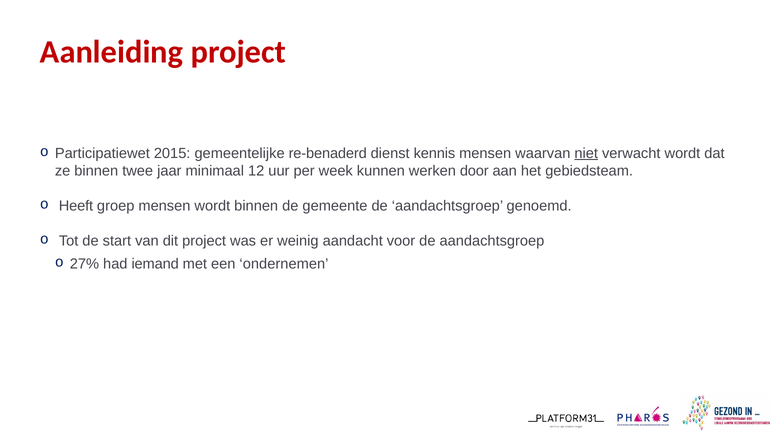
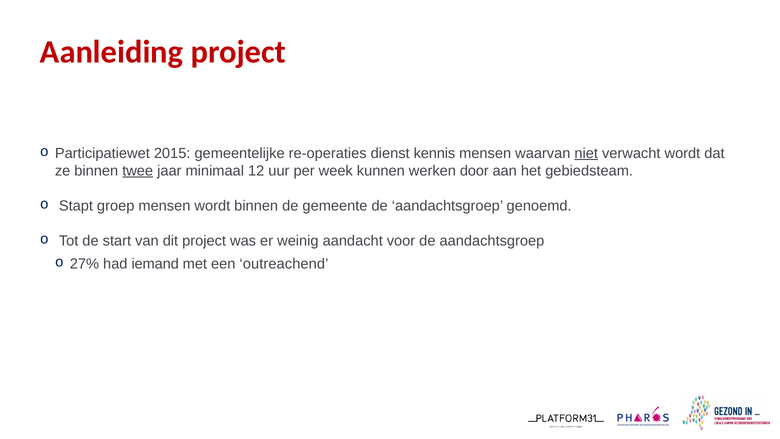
re-benaderd: re-benaderd -> re-operaties (328, 153)
twee underline: none -> present (138, 171)
Heeft: Heeft -> Stapt (76, 206)
ondernemen: ondernemen -> outreachend (284, 264)
